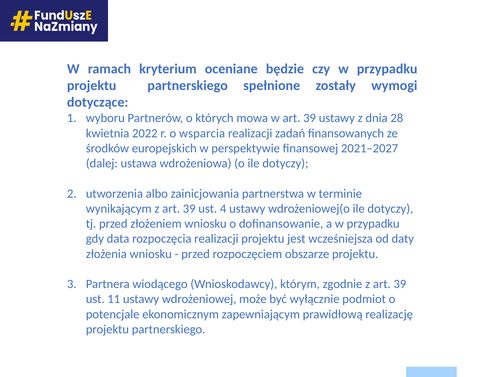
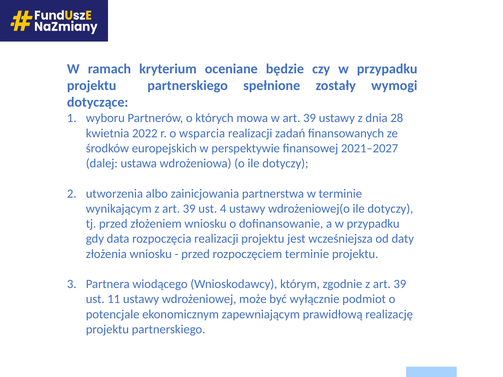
rozpoczęciem obszarze: obszarze -> terminie (307, 254)
